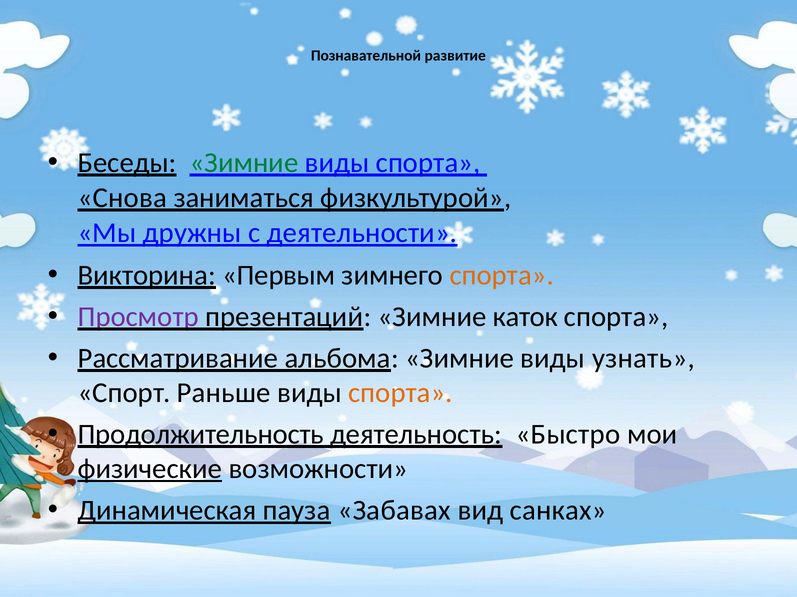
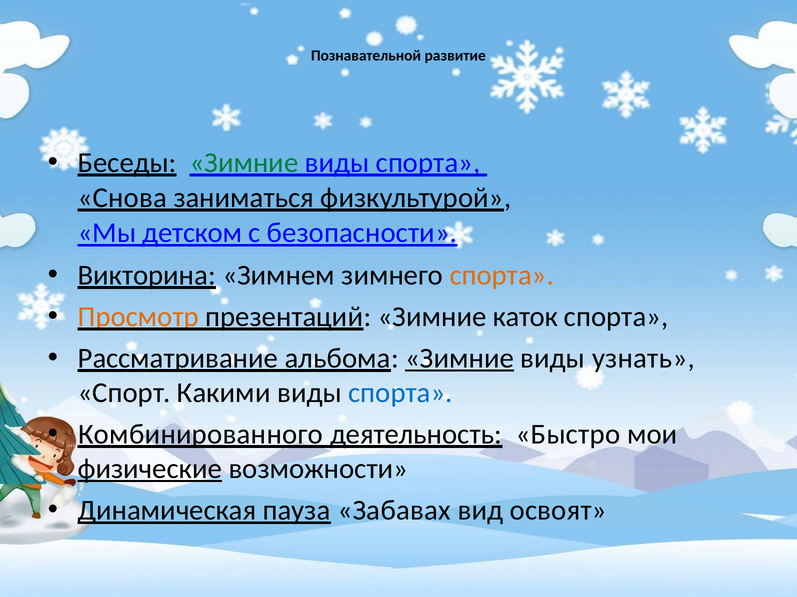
дружны: дружны -> детском (192, 233)
деятельности: деятельности -> безопасности (362, 233)
Первым: Первым -> Зимнем (279, 275)
Просмотр colour: purple -> orange (138, 317)
Зимние underline: none -> present (460, 359)
Раньше: Раньше -> Какими (224, 393)
спорта colour: orange -> blue (401, 393)
Продолжительность: Продолжительность -> Комбинированного (201, 435)
санках: санках -> освоят (558, 511)
